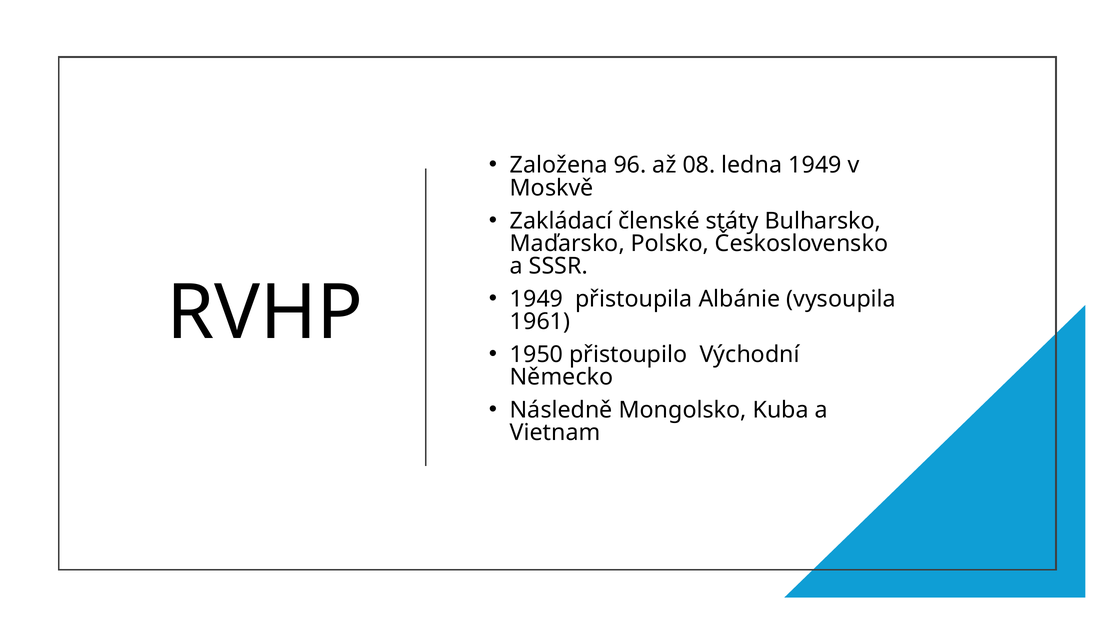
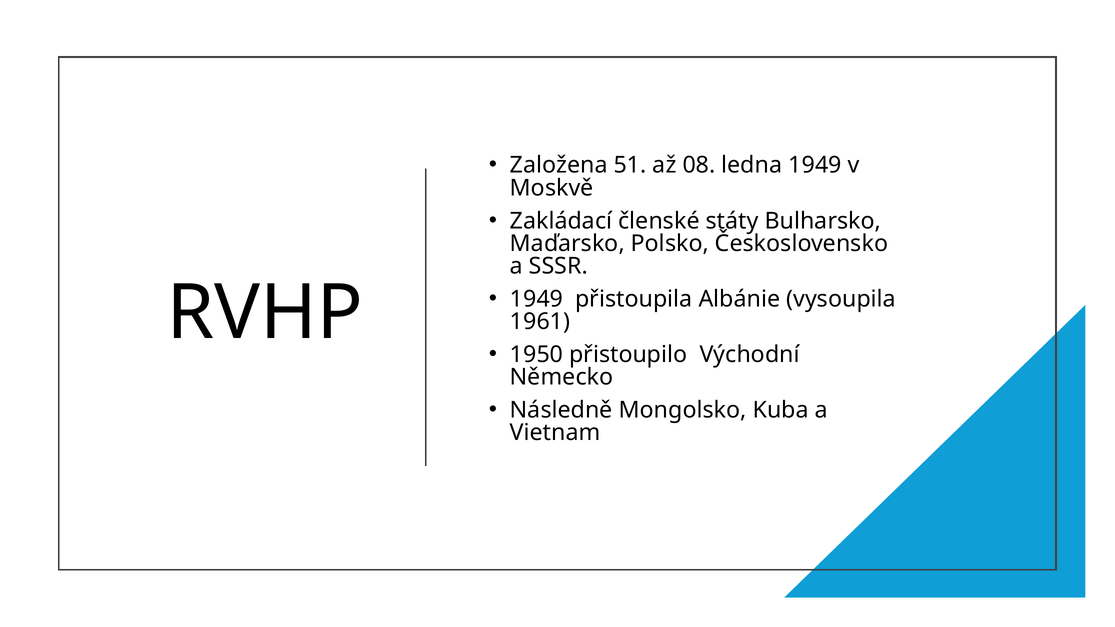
96: 96 -> 51 (630, 165)
